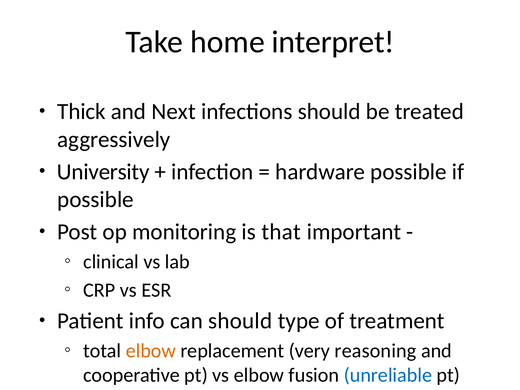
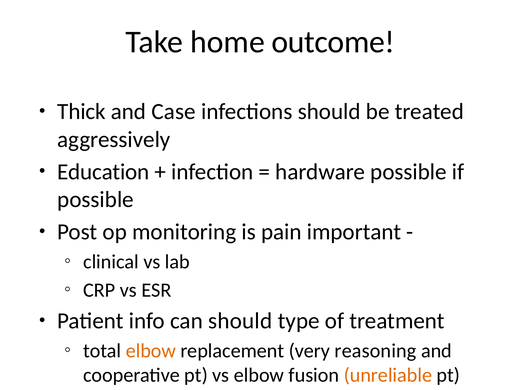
interpret: interpret -> outcome (333, 42)
Next: Next -> Case (174, 112)
University: University -> Education (103, 172)
that: that -> pain (281, 232)
unreliable colour: blue -> orange (388, 375)
